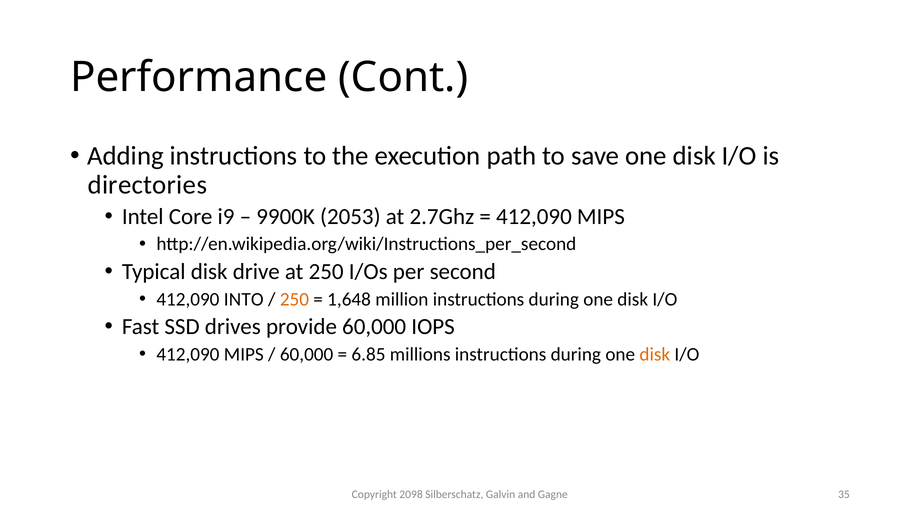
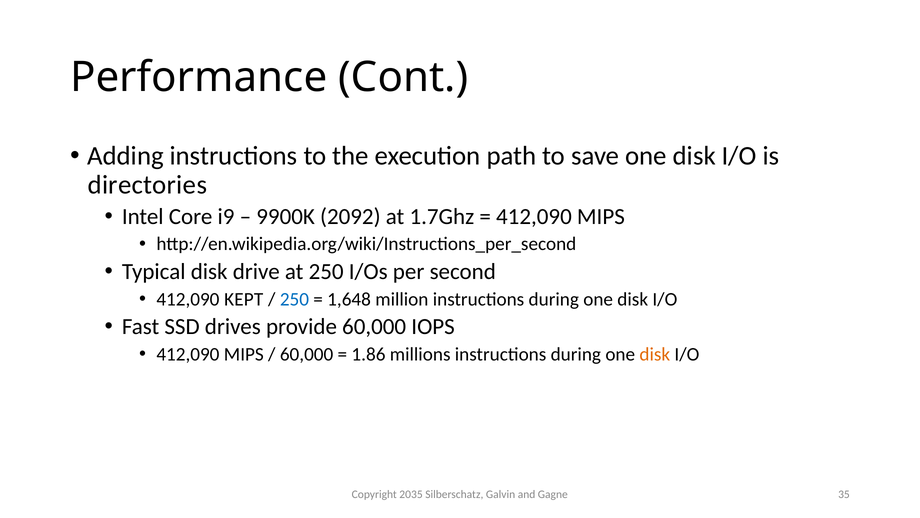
2053: 2053 -> 2092 (350, 216)
2.7Ghz: 2.7Ghz -> 1.7Ghz (442, 216)
INTO: INTO -> KEPT (244, 299)
250 colour: orange -> blue (294, 299)
6.85: 6.85 -> 1.86 (368, 354)
2098: 2098 -> 2035 (411, 494)
